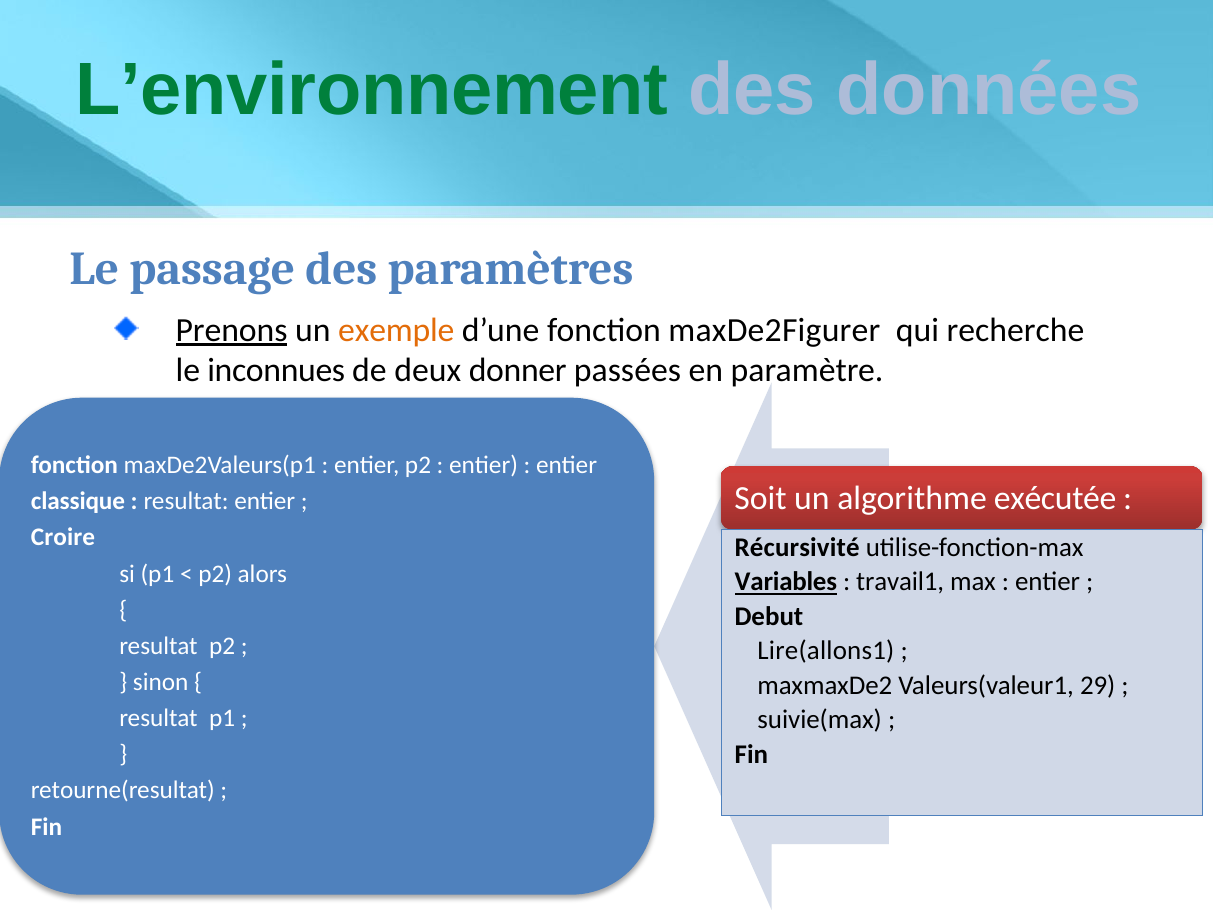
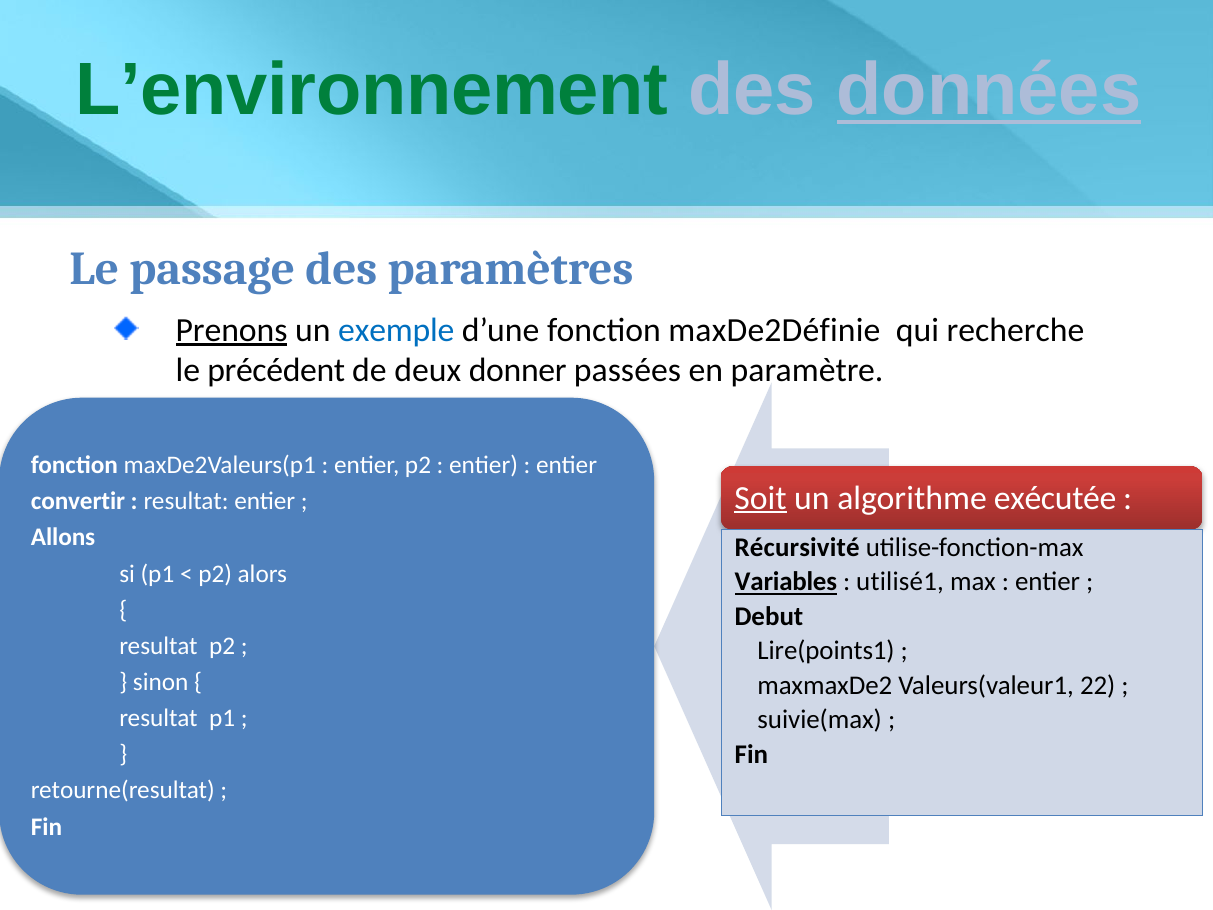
données underline: none -> present (989, 90)
exemple colour: orange -> blue (396, 330)
maxDe2Figurer: maxDe2Figurer -> maxDe2Définie (774, 330)
inconnues: inconnues -> précédent (276, 370)
Soit underline: none -> present (760, 498)
classique: classique -> convertir (78, 501)
Croire: Croire -> Allons (63, 537)
travail1: travail1 -> utilisé1 (900, 582)
Lire(allons1: Lire(allons1 -> Lire(points1 (826, 651)
29: 29 -> 22 (1098, 685)
